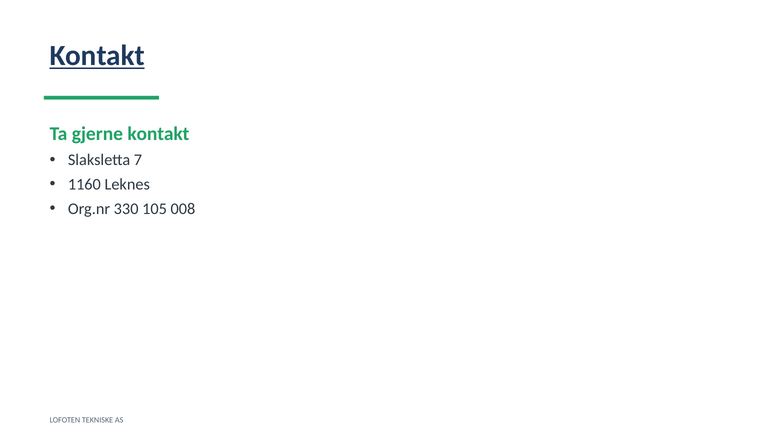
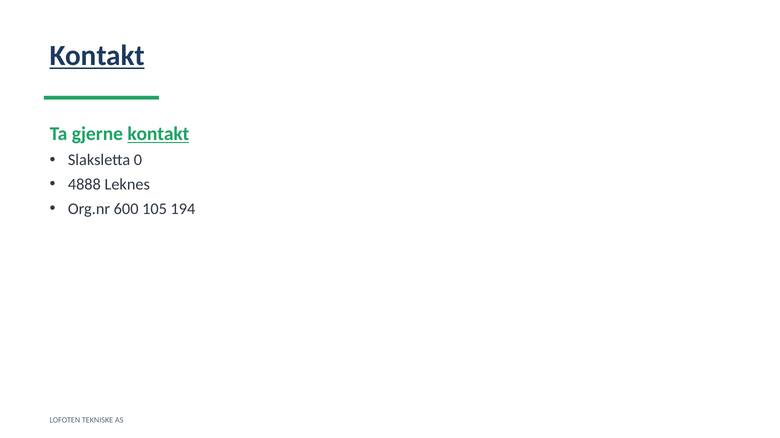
kontakt underline: none -> present (158, 134)
7: 7 -> 0 (138, 160)
1160: 1160 -> 4888 (84, 185)
330: 330 -> 600 (126, 209)
008: 008 -> 194 (183, 209)
